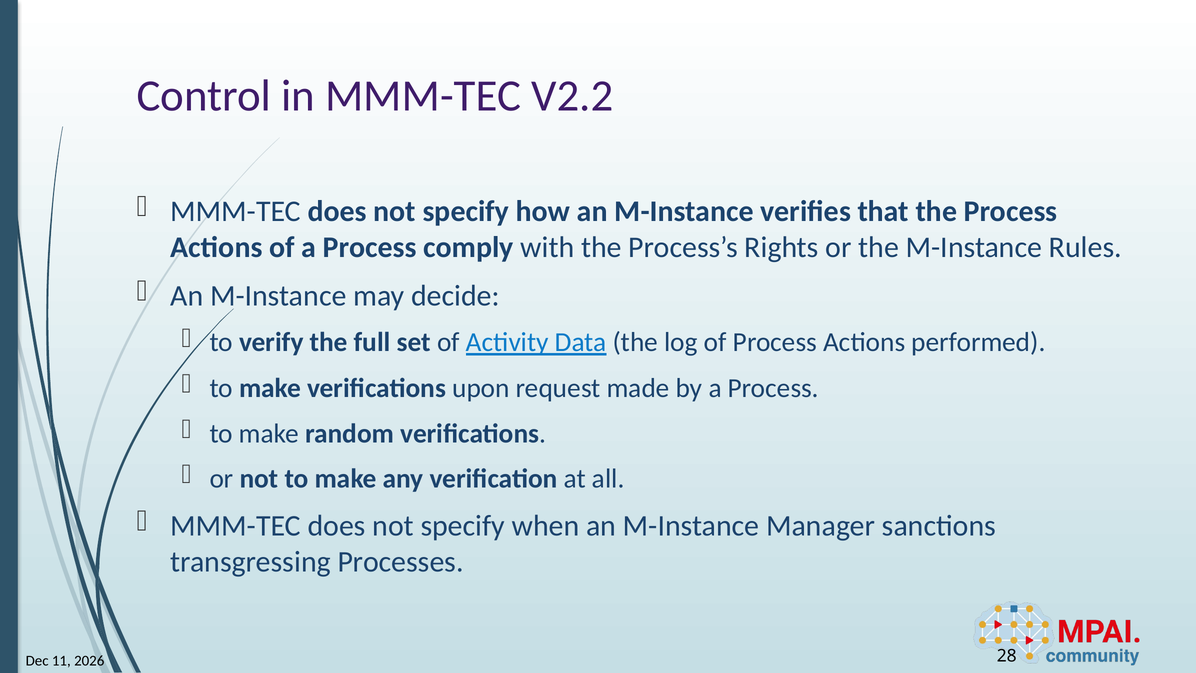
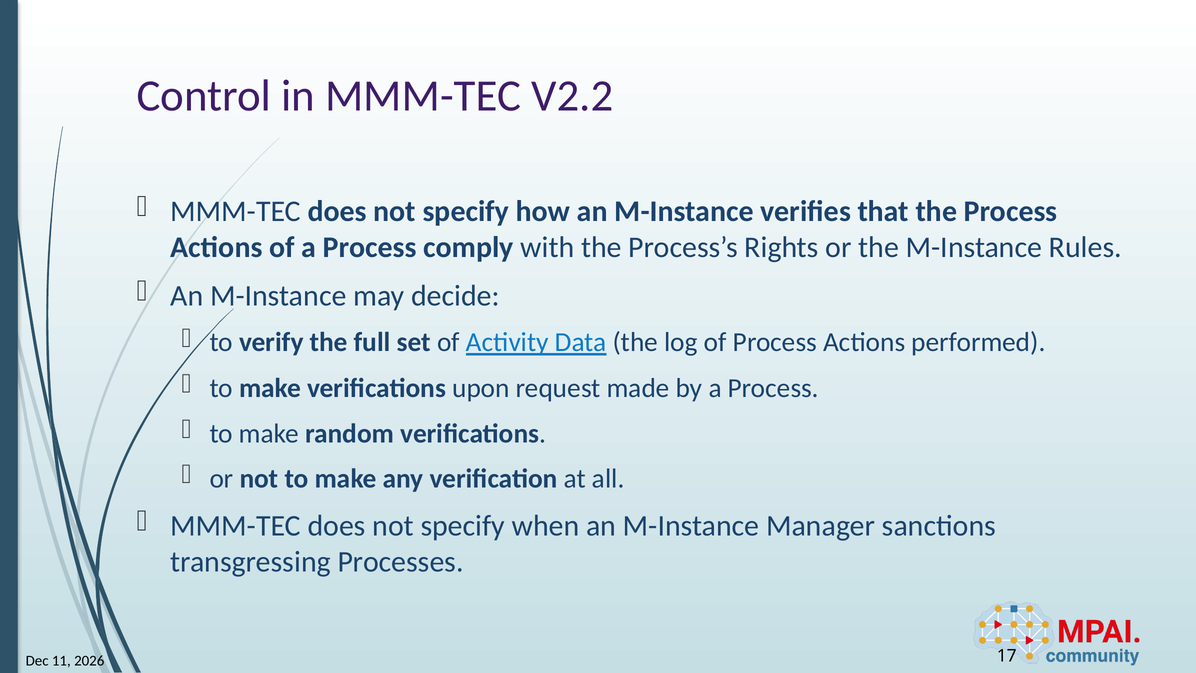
28: 28 -> 17 (1007, 656)
